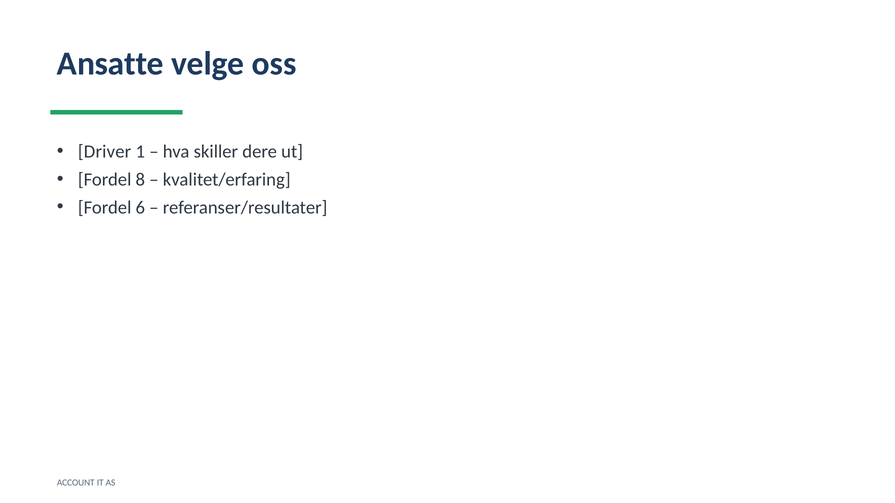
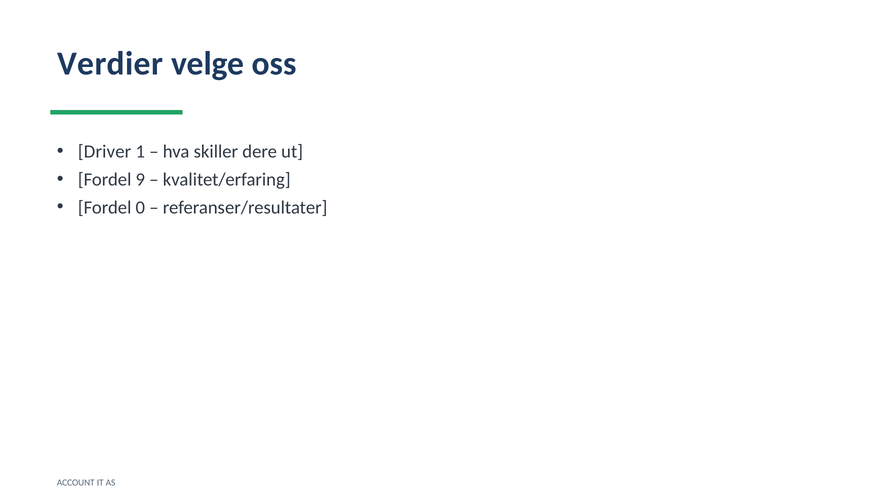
Ansatte: Ansatte -> Verdier (110, 64)
8: 8 -> 9 (140, 180)
6: 6 -> 0 (140, 208)
